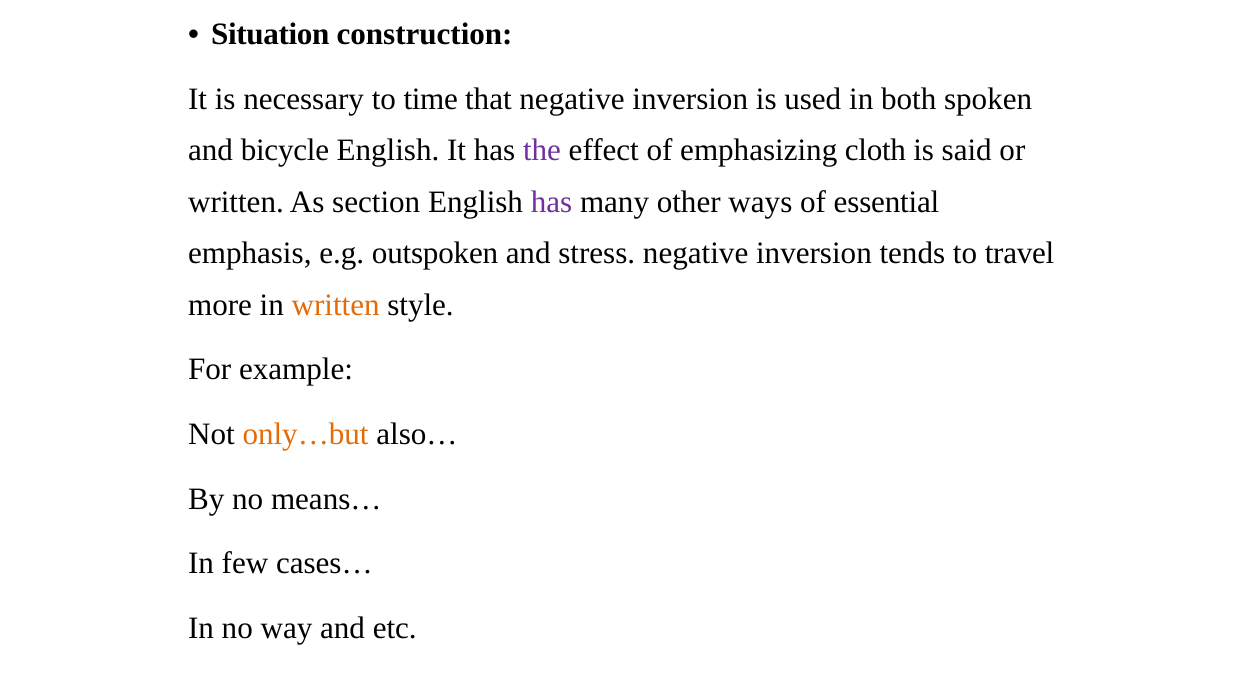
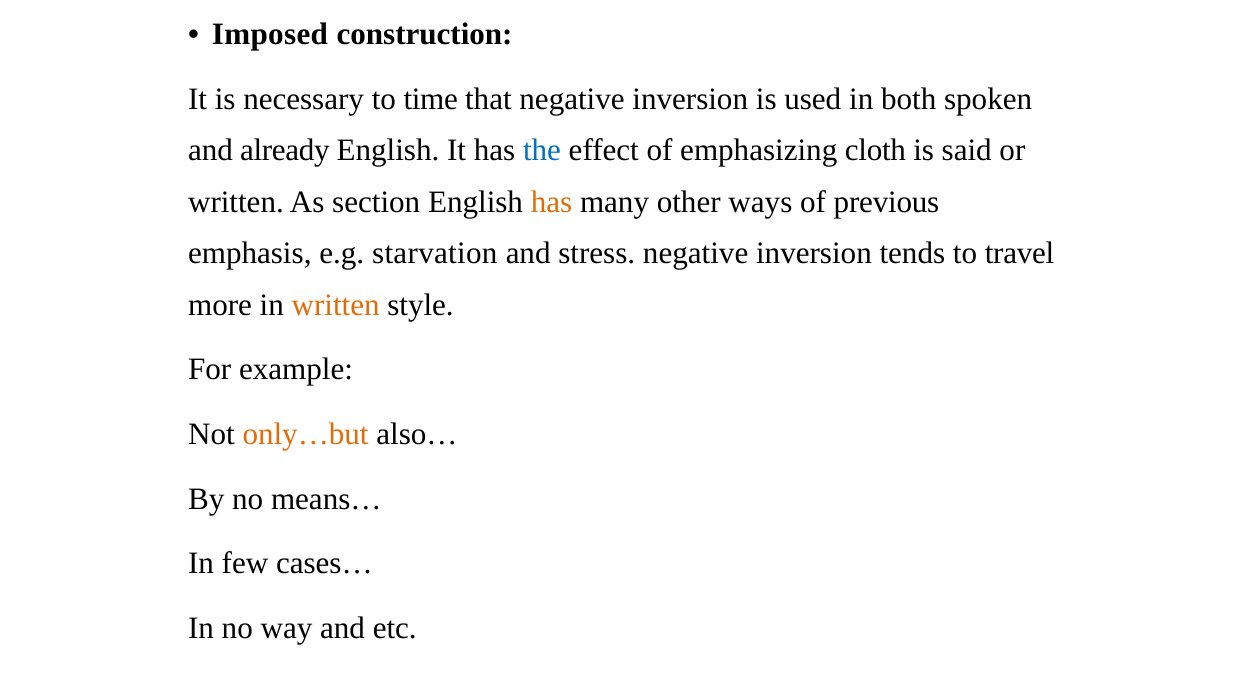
Situation: Situation -> Imposed (270, 35)
bicycle: bicycle -> already (285, 150)
the colour: purple -> blue (542, 150)
has colour: purple -> orange (552, 202)
essential: essential -> previous (887, 202)
outspoken: outspoken -> starvation (435, 253)
